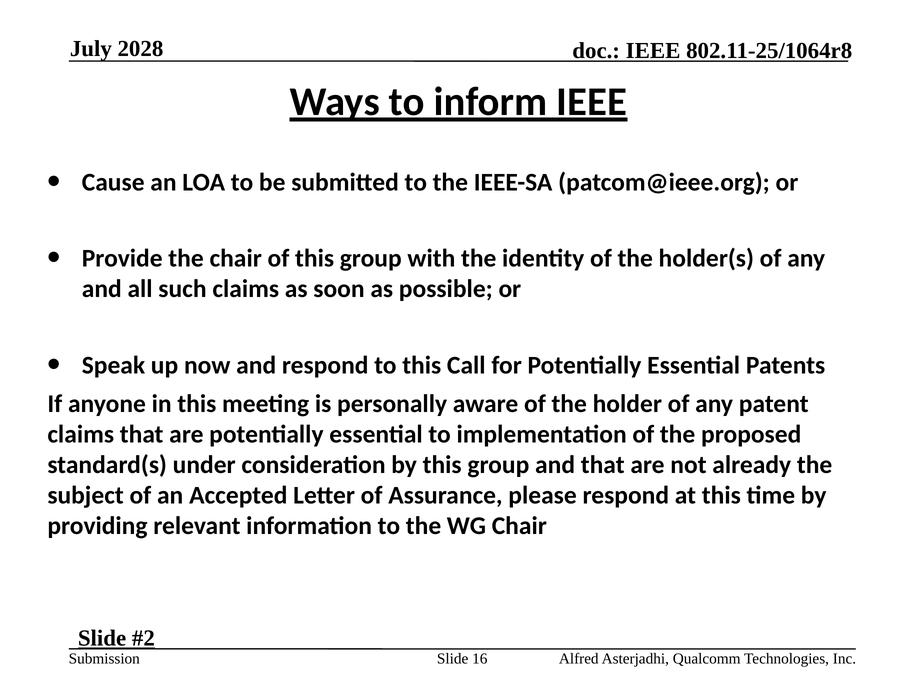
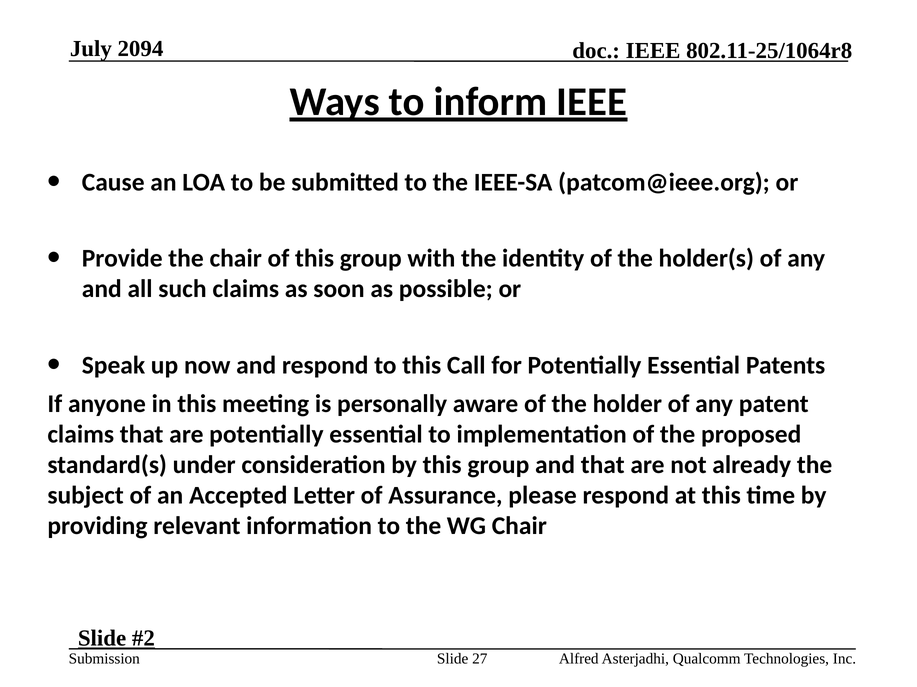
2028: 2028 -> 2094 (140, 49)
16: 16 -> 27 (480, 660)
